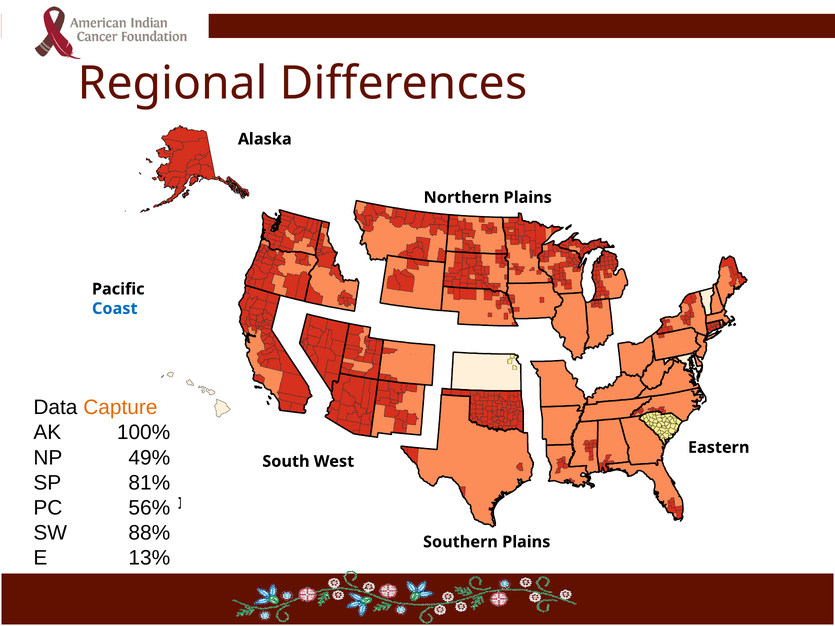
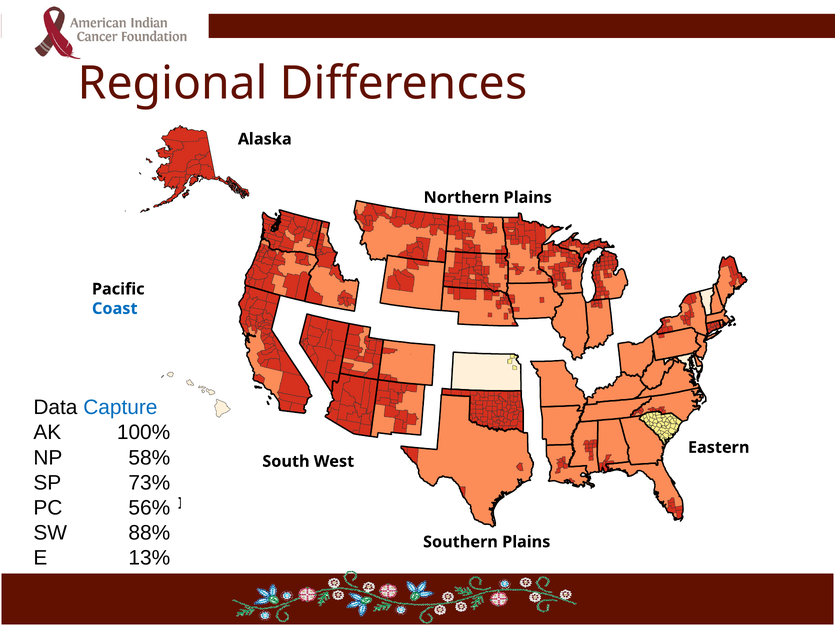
Capture colour: orange -> blue (120, 408)
49%: 49% -> 58% (149, 458)
81%: 81% -> 73% (149, 483)
